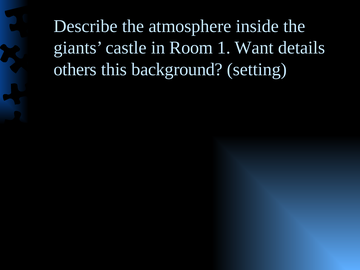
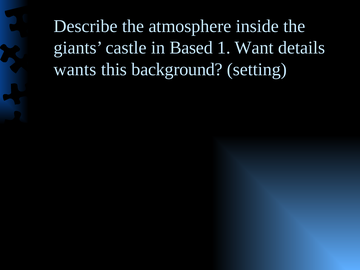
Room: Room -> Based (191, 48)
others: others -> wants (75, 69)
